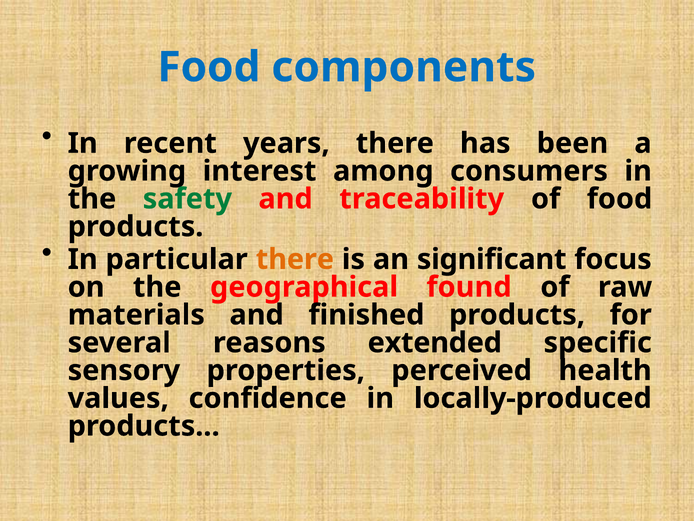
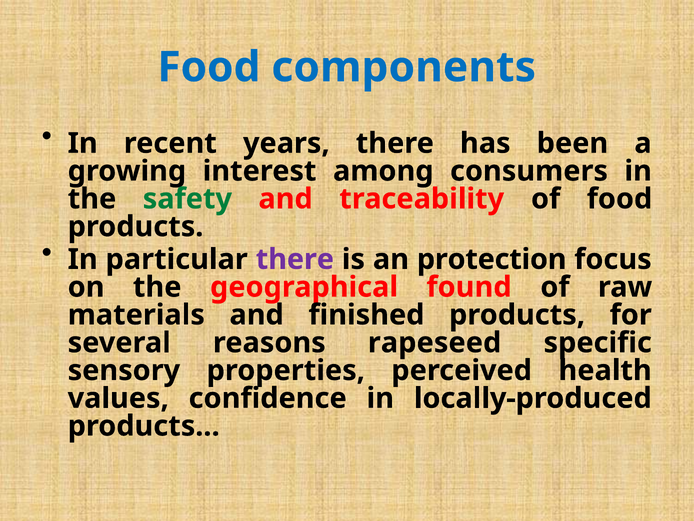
there colour: orange -> purple (295, 259)
significant: significant -> protection (492, 259)
extended: extended -> rapeseed (435, 342)
